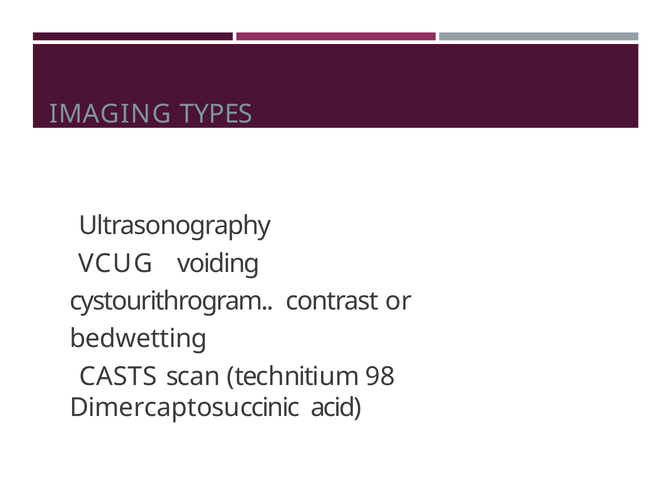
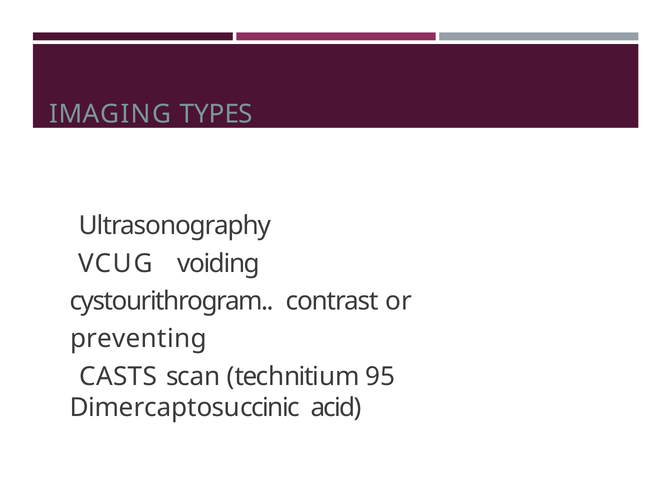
bedwetting: bedwetting -> preventing (138, 339)
98: 98 -> 95 (380, 376)
